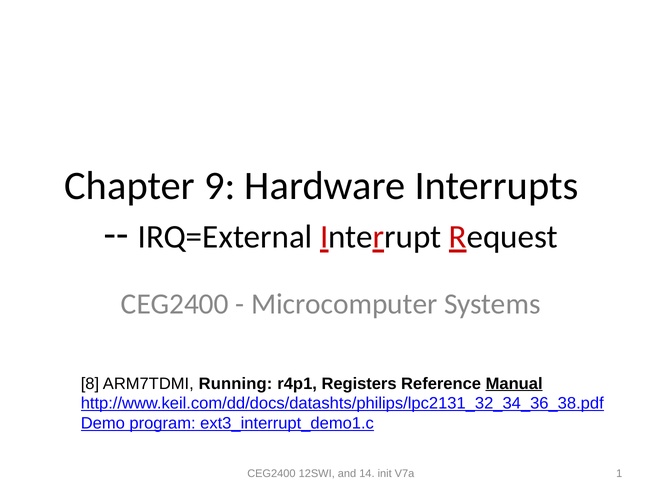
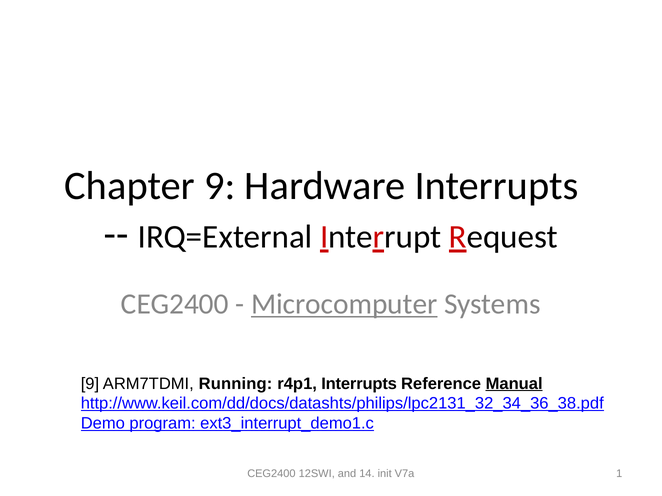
Microcomputer underline: none -> present (344, 304)
8: 8 -> 9 (90, 384)
r4p1 Registers: Registers -> Interrupts (359, 384)
